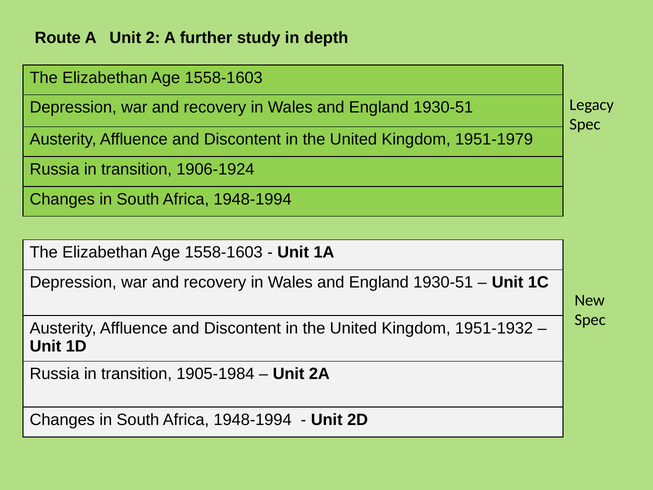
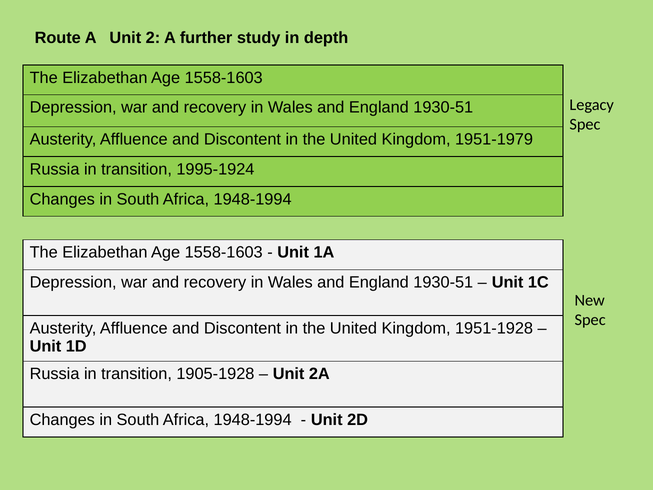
1906-1924: 1906-1924 -> 1995-1924 (215, 169)
1951-1932: 1951-1932 -> 1951-1928 (494, 328)
1905-1984: 1905-1984 -> 1905-1928 (215, 374)
